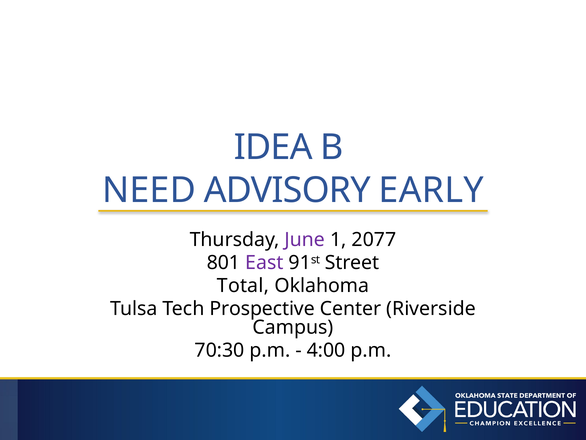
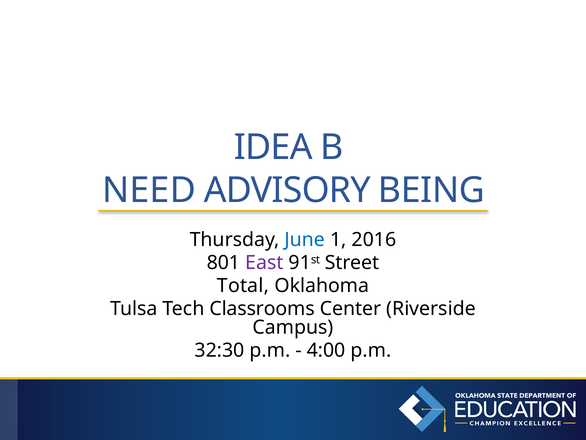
EARLY: EARLY -> BEING (431, 190)
June colour: purple -> blue (305, 240)
2077: 2077 -> 2016 (374, 240)
Prospective: Prospective -> Classrooms (262, 308)
70:30: 70:30 -> 32:30 (220, 350)
